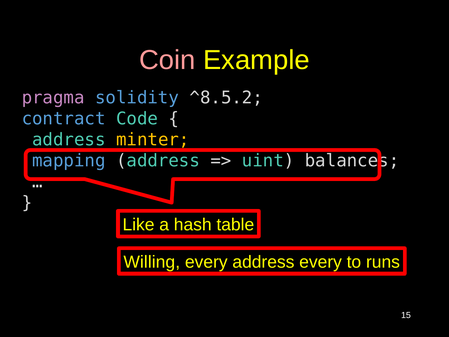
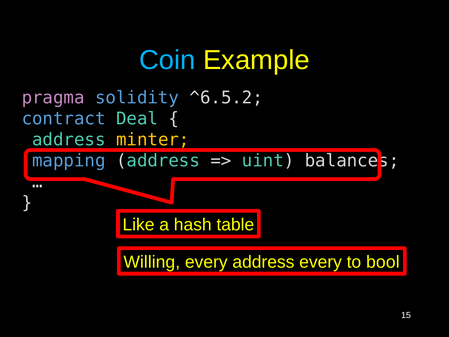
Coin colour: pink -> light blue (167, 60)
^8.5.2: ^8.5.2 -> ^6.5.2 (226, 98)
Code: Code -> Deal (137, 119)
runs: runs -> bool (383, 262)
